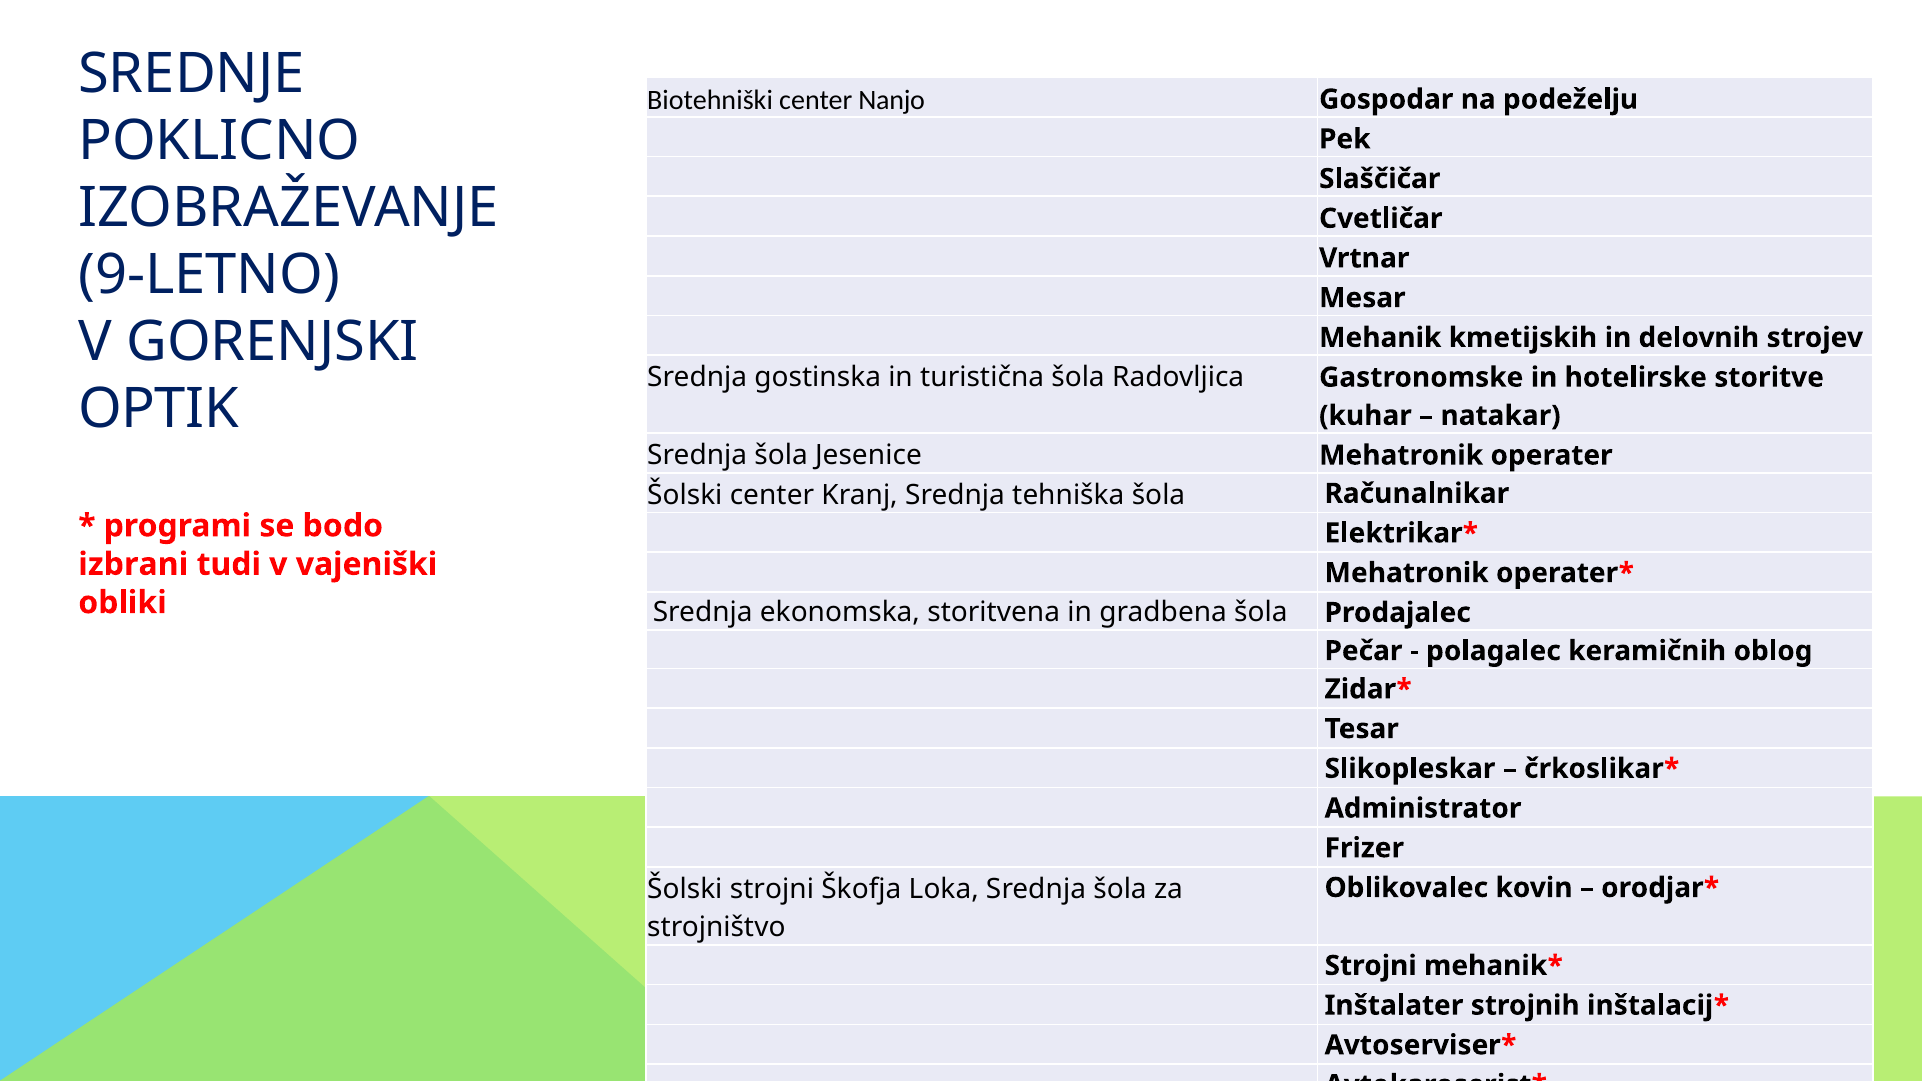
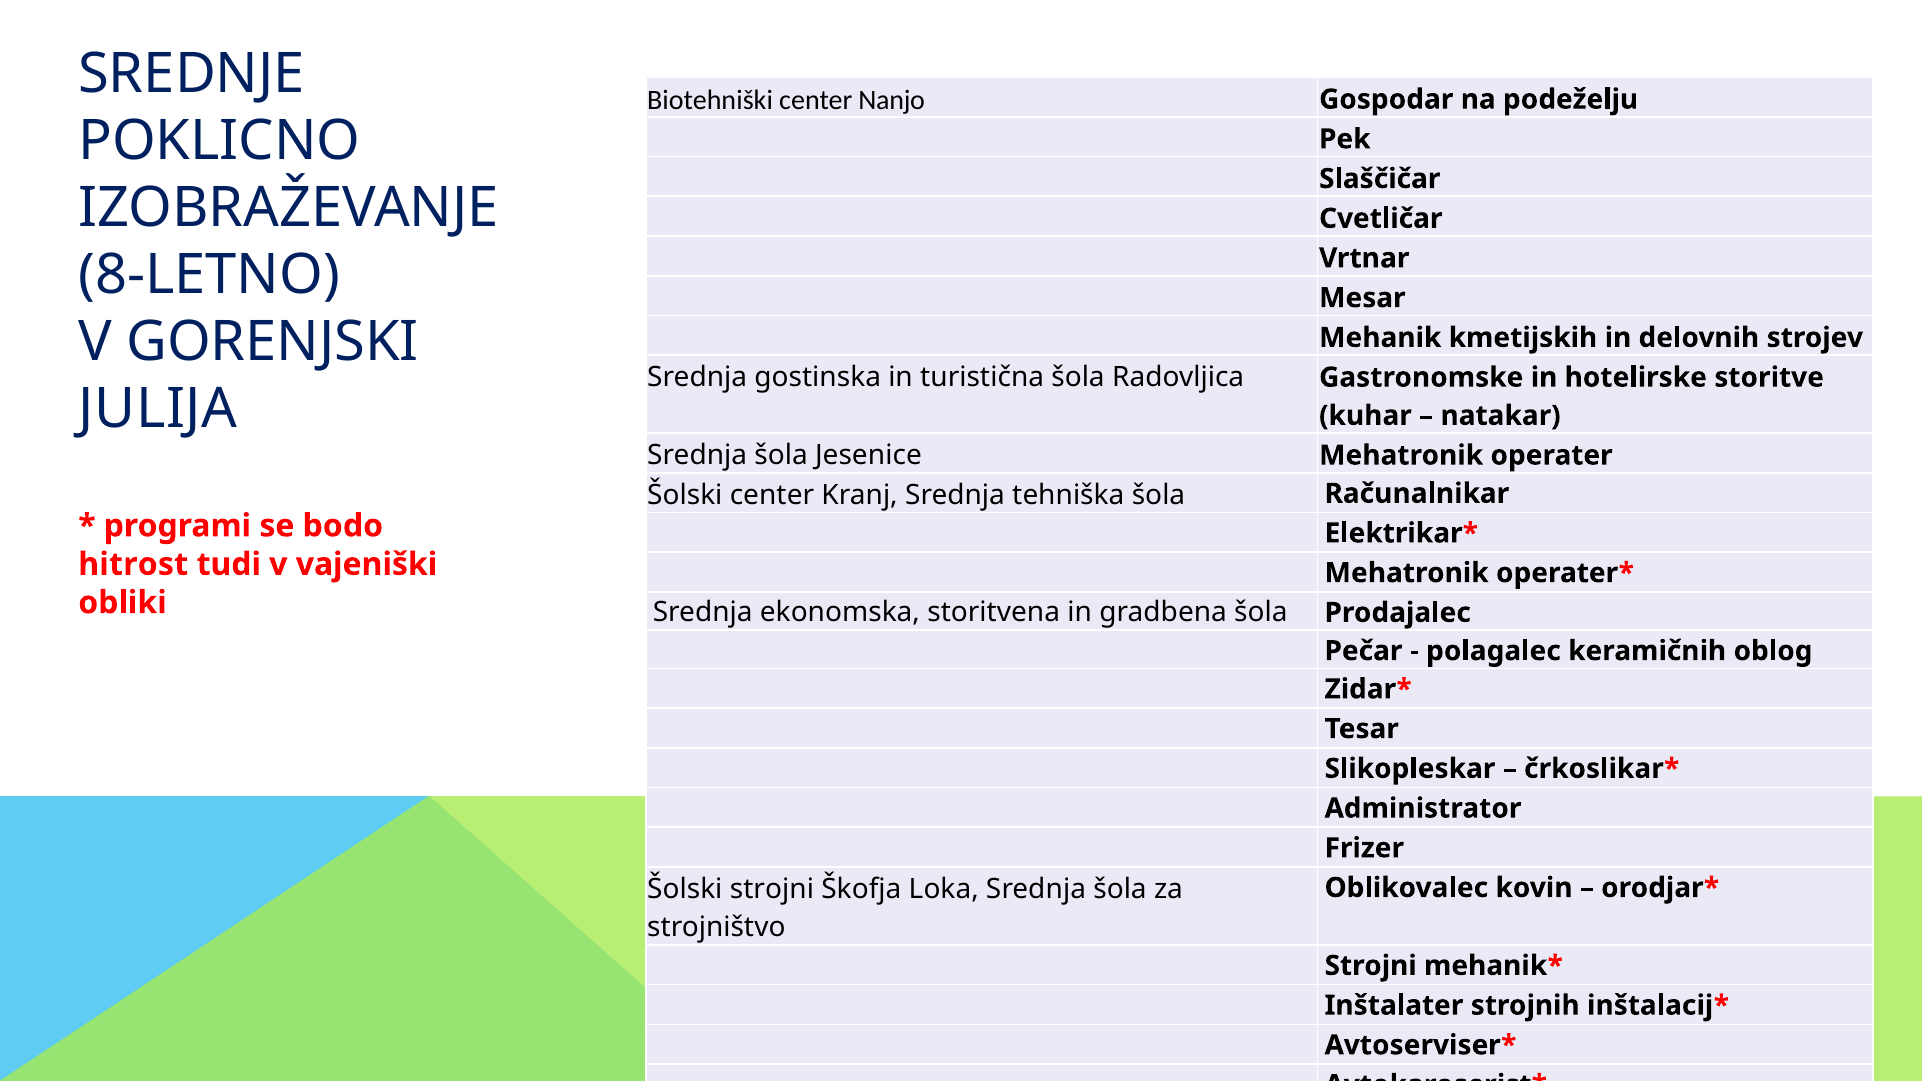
9-LETNO: 9-LETNO -> 8-LETNO (209, 275)
OPTIK: OPTIK -> JULIJA (158, 409)
izbrani: izbrani -> hitrost (133, 564)
